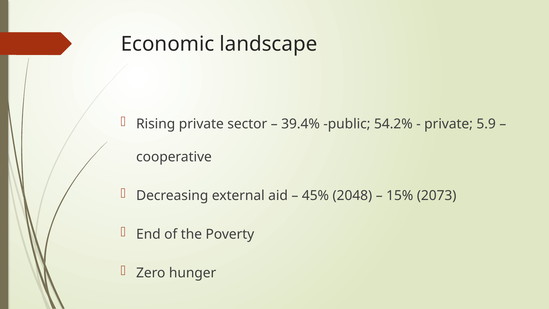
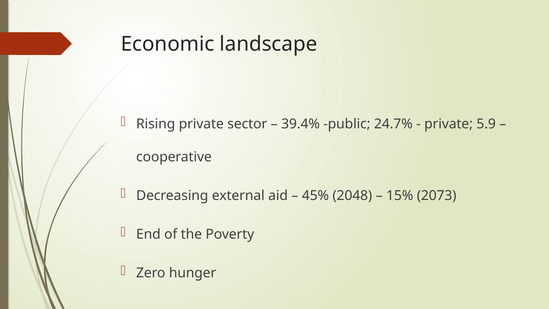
54.2%: 54.2% -> 24.7% (393, 124)
